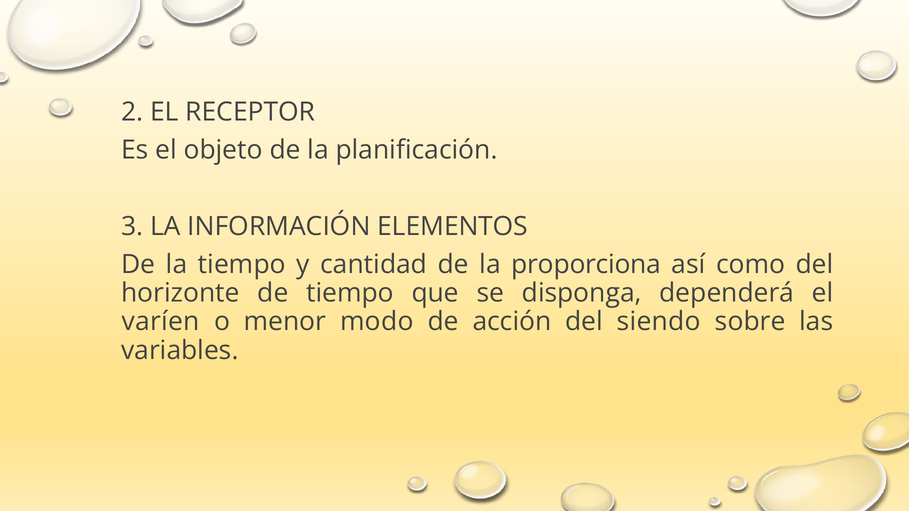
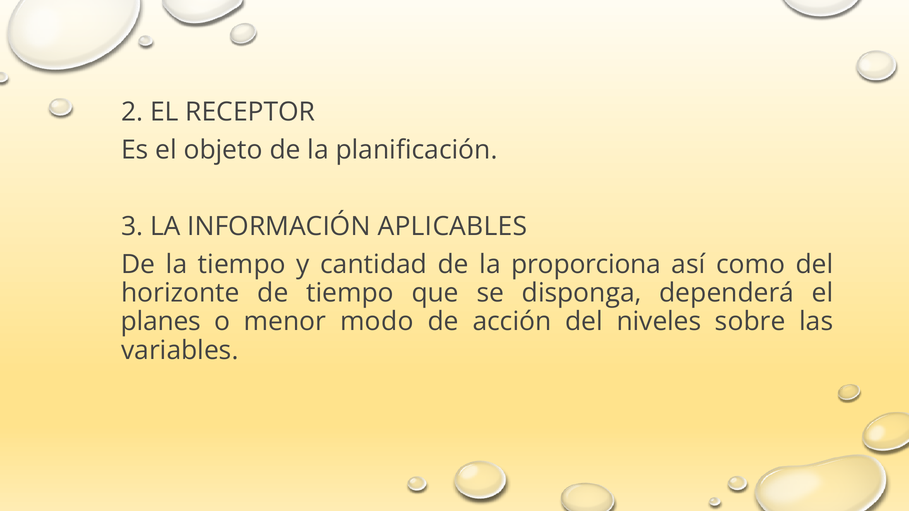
ELEMENTOS: ELEMENTOS -> APLICABLES (452, 226)
varíen: varíen -> planes (161, 322)
siendo: siendo -> niveles (659, 322)
